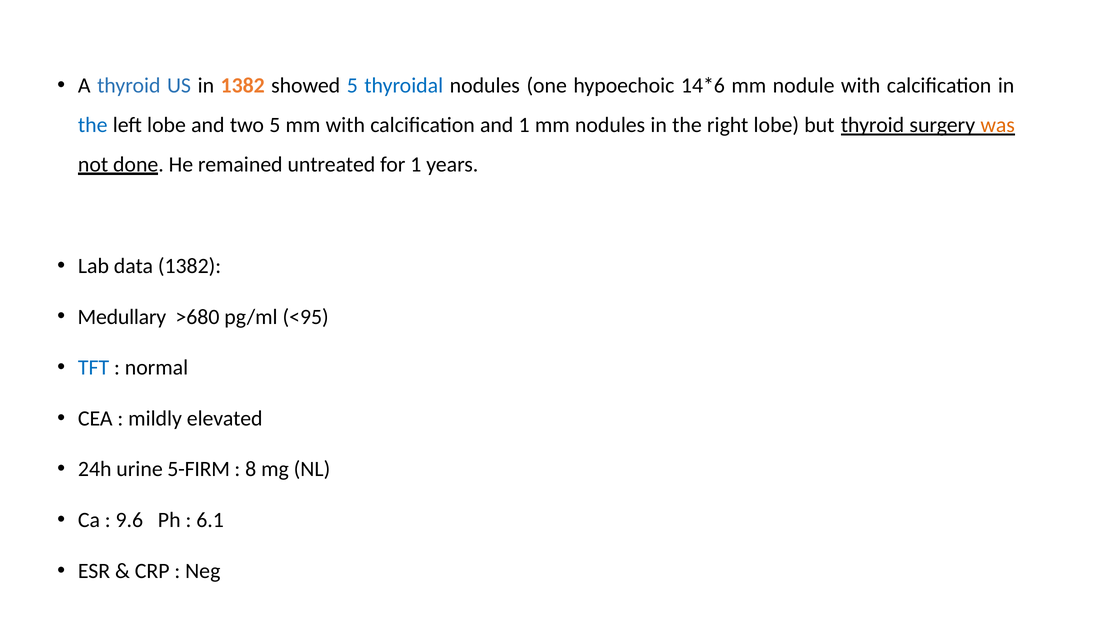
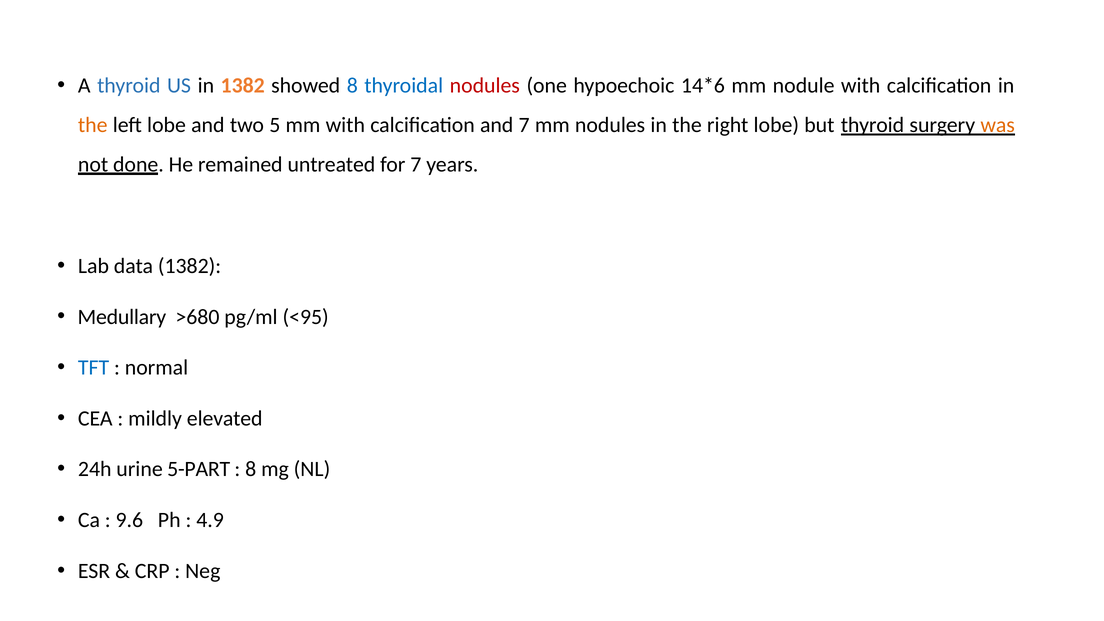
showed 5: 5 -> 8 (352, 86)
nodules colour: black -> red (485, 86)
the colour: blue -> orange (93, 125)
and 1: 1 -> 7 (524, 125)
for 1: 1 -> 7 (416, 164)
5-FIRM: 5-FIRM -> 5-PART (199, 469)
6.1: 6.1 -> 4.9 (210, 520)
